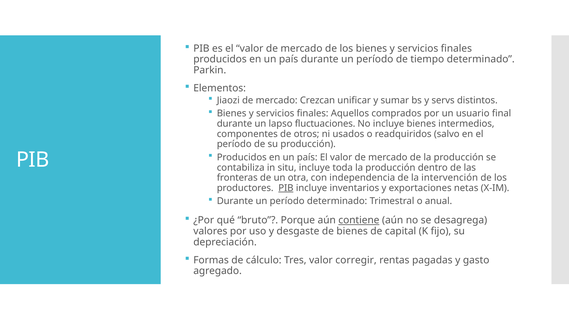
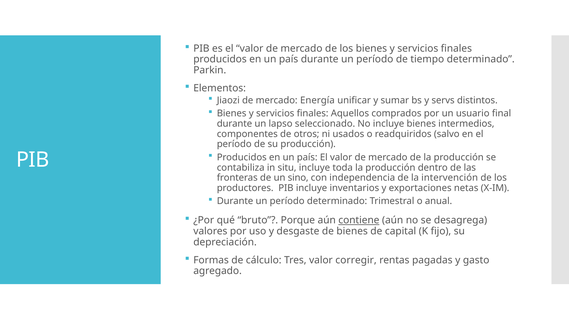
Crezcan: Crezcan -> Energía (317, 100)
fluctuaciones: fluctuaciones -> seleccionado (325, 124)
otra: otra -> sino (298, 178)
PIB underline: present -> none (286, 188)
